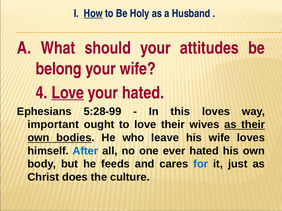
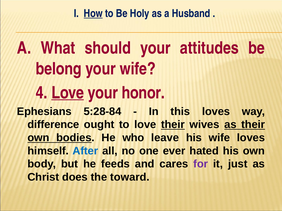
your hated: hated -> honor (143, 93)
5:28-99: 5:28-99 -> 5:28-84 (102, 112)
important: important -> difference (53, 125)
their underline: none -> present (173, 125)
for colour: blue -> purple (201, 164)
culture: culture -> toward (130, 177)
